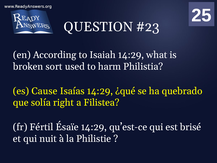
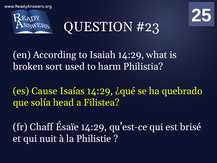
right: right -> head (64, 102)
Fértil: Fértil -> Chaff (41, 127)
